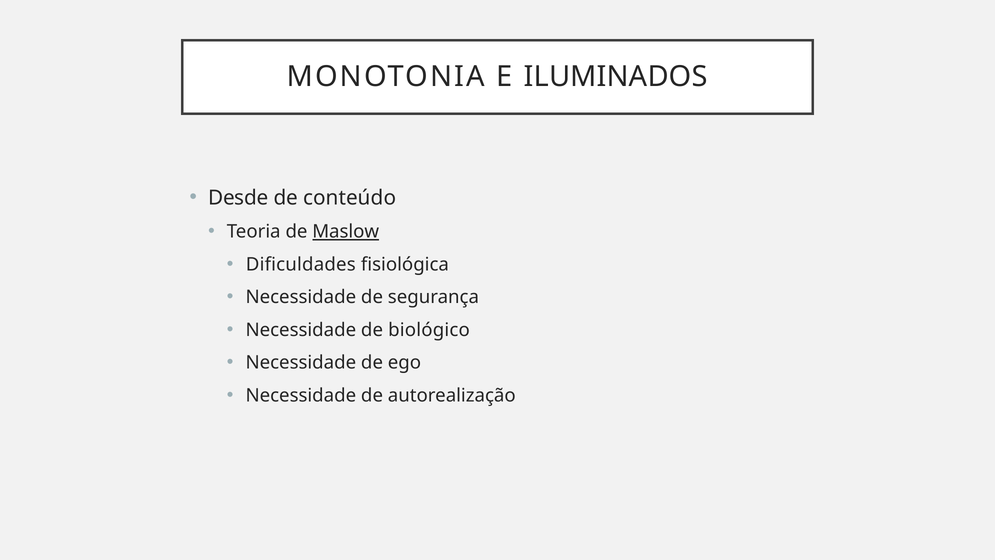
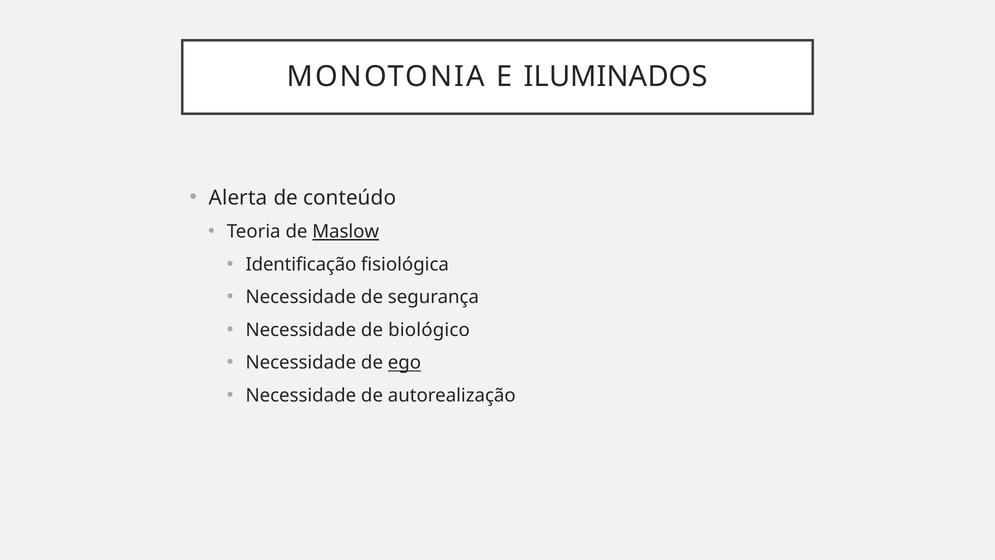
Desde: Desde -> Alerta (238, 198)
Dificuldades: Dificuldades -> Identificação (301, 264)
ego underline: none -> present (404, 363)
